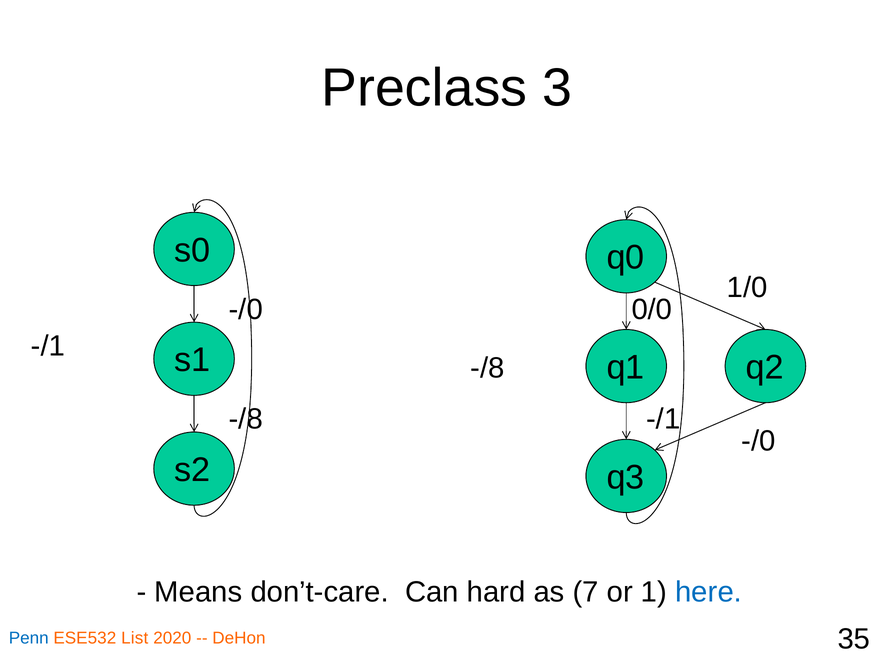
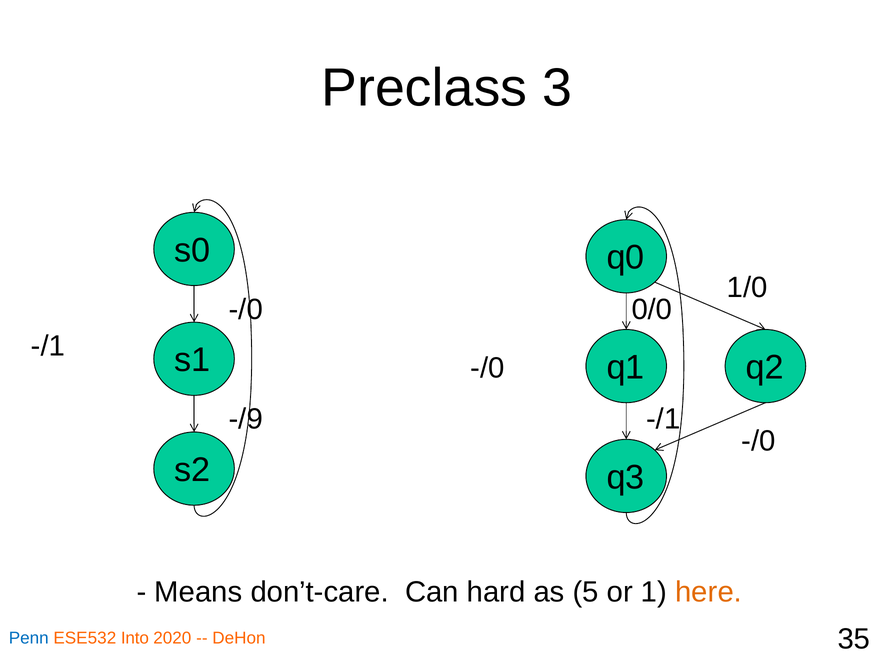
-/8: -/8 -> -/0 (488, 368)
-/8: -/8 -> -/9 (246, 419)
7: 7 -> 5 (586, 592)
here colour: blue -> orange (709, 592)
List: List -> Into (135, 638)
